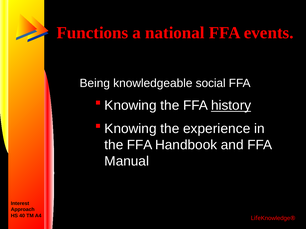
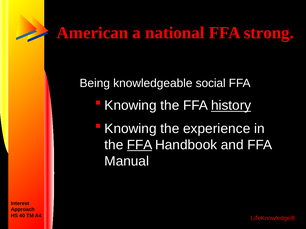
Functions: Functions -> American (92, 33)
events: events -> strong (269, 33)
FFA underline: none -> present (140, 145)
